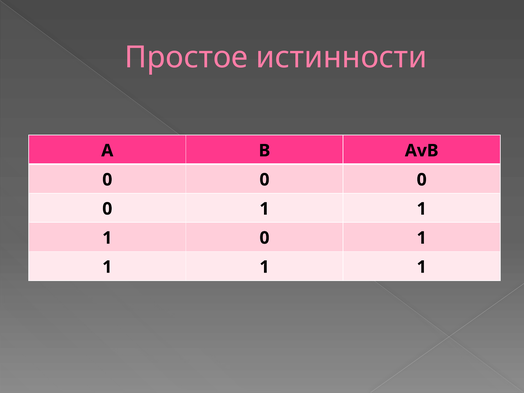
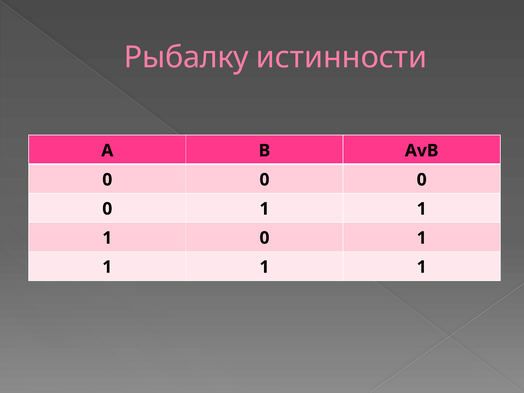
Простое: Простое -> Рыбалку (186, 58)
